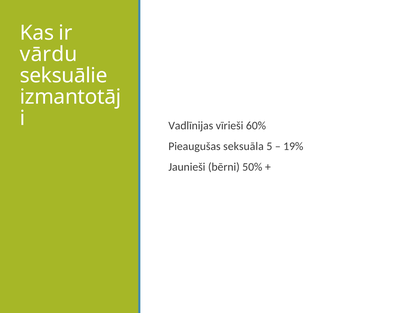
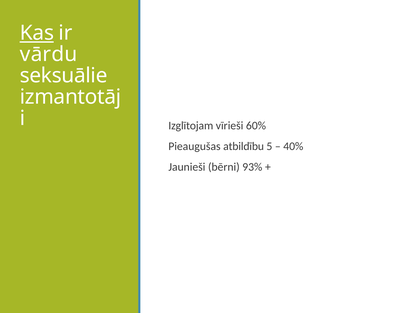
Kas underline: none -> present (37, 33)
Vadlīnijas: Vadlīnijas -> Izglītojam (191, 126)
seksuāla: seksuāla -> atbildību (244, 146)
19%: 19% -> 40% (293, 146)
50%: 50% -> 93% (252, 167)
